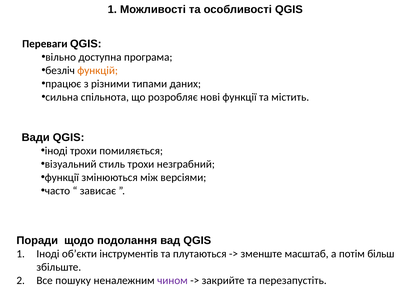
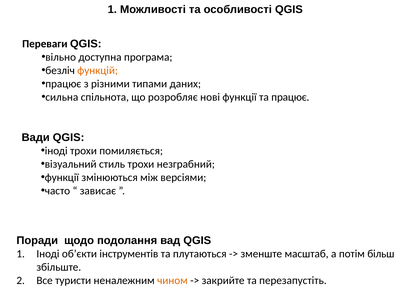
та містить: містить -> працює (290, 97)
пошуку: пошуку -> туристи (73, 281)
чином colour: purple -> orange (172, 281)
